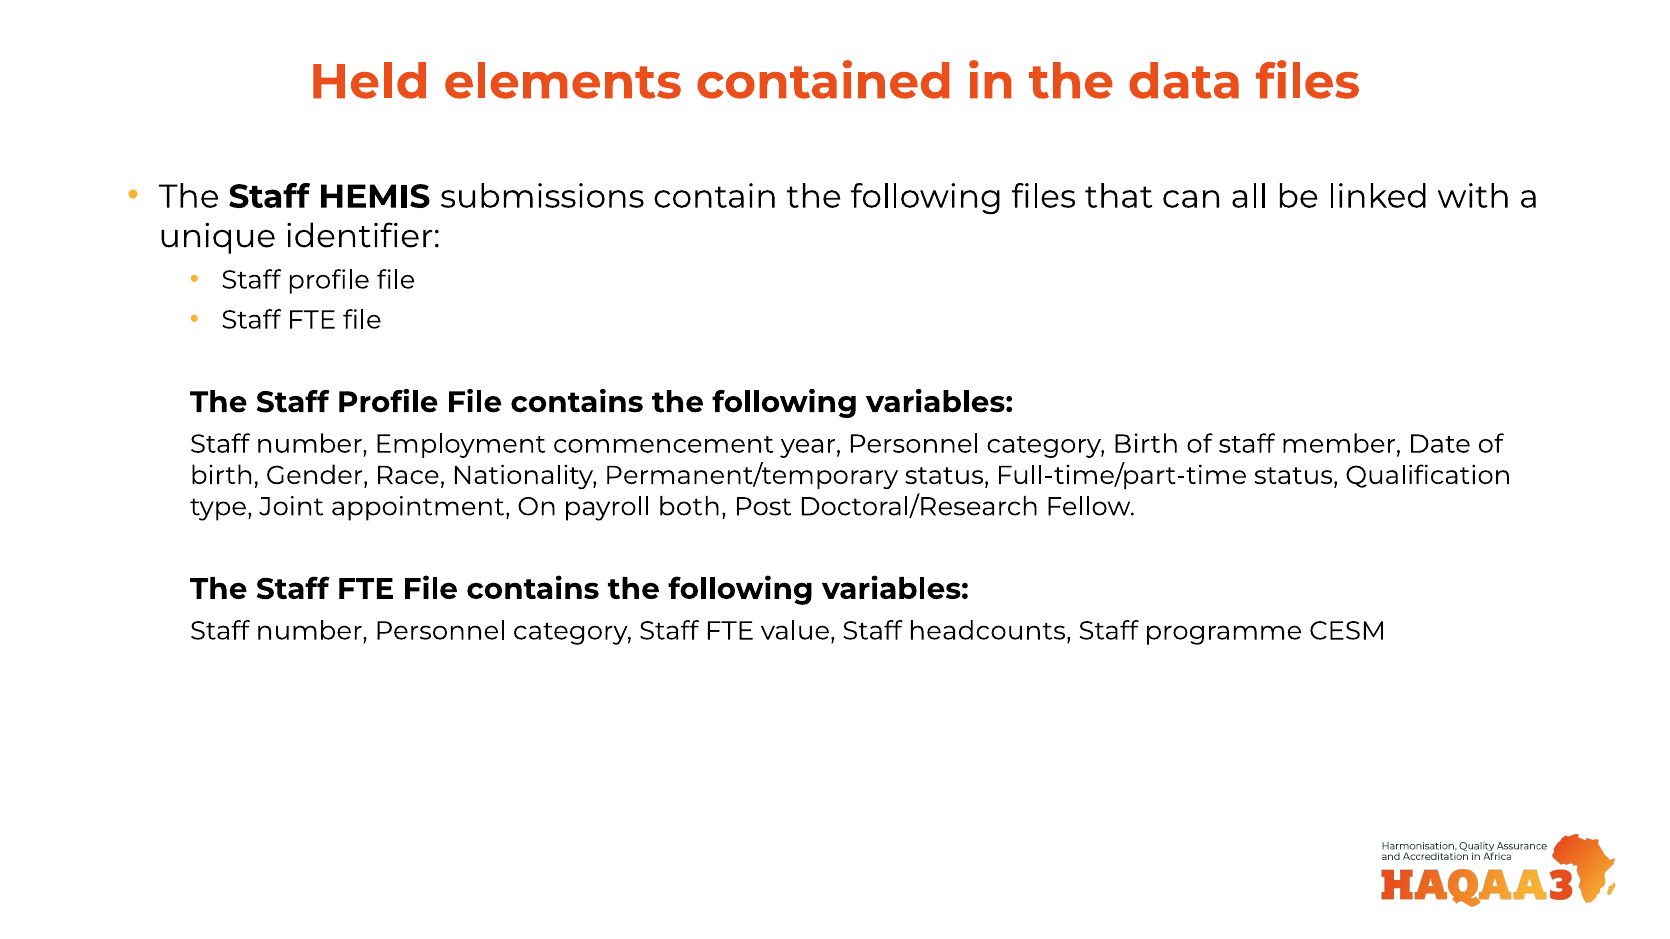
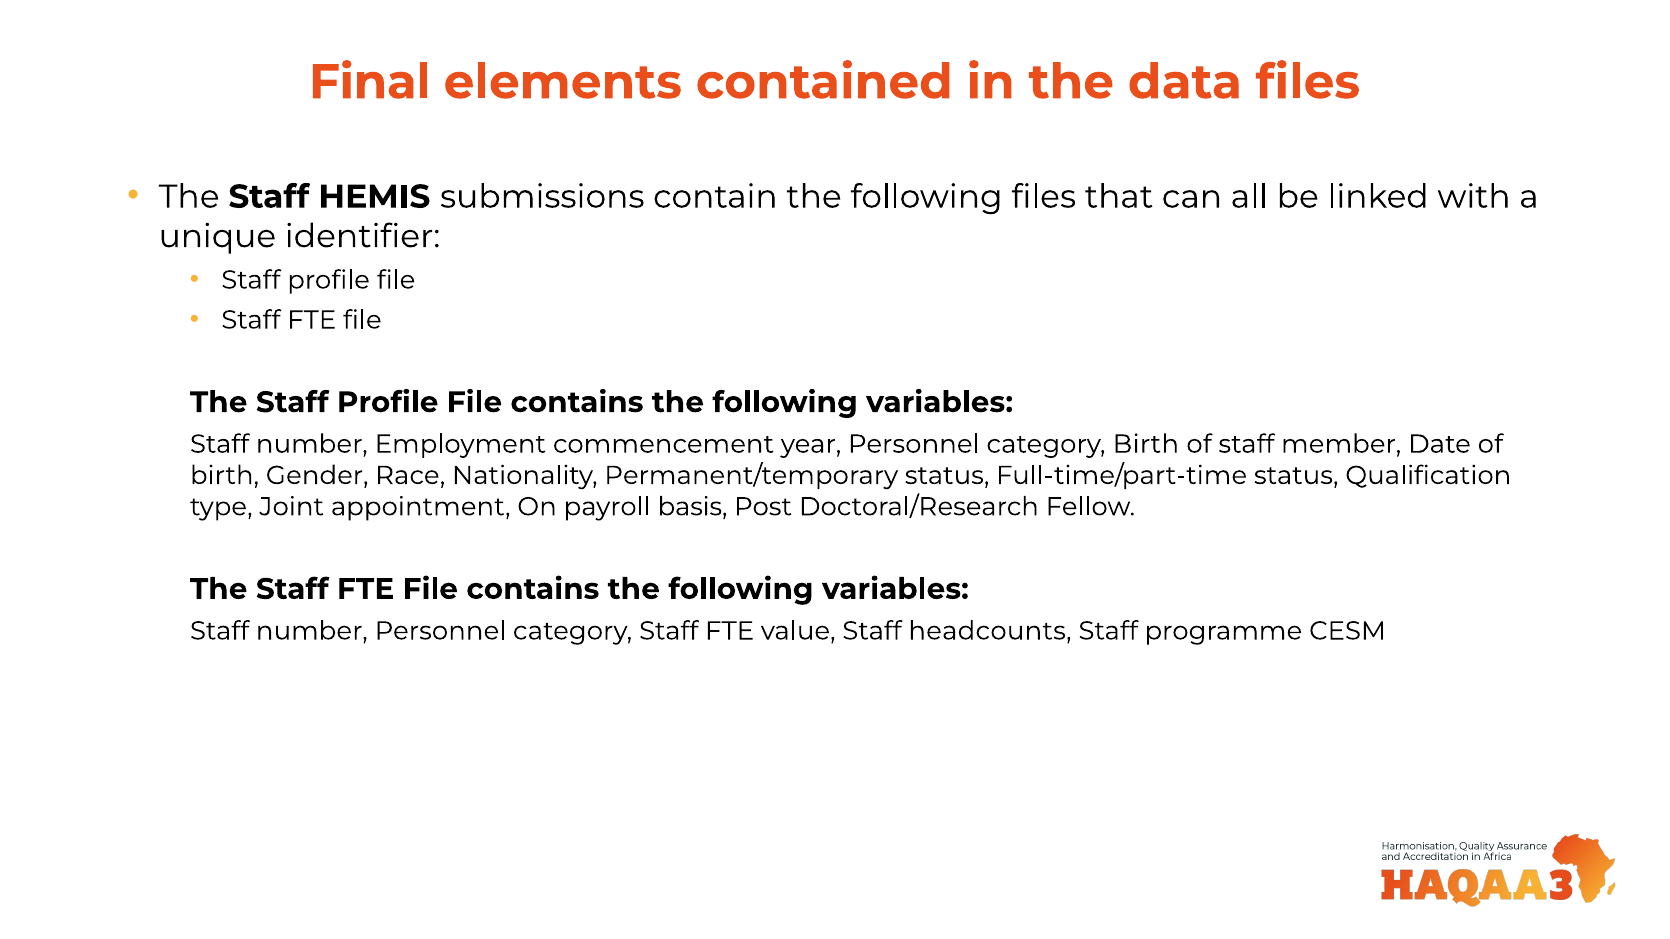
Held: Held -> Final (370, 82)
both: both -> basis (692, 507)
